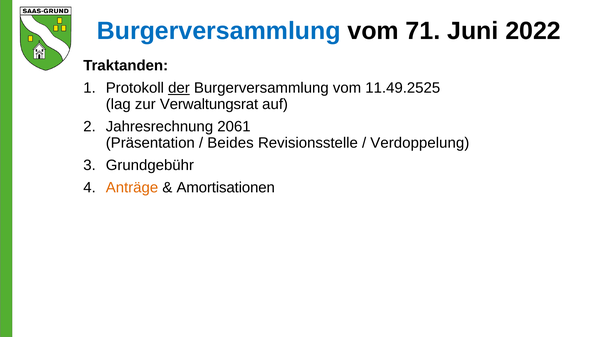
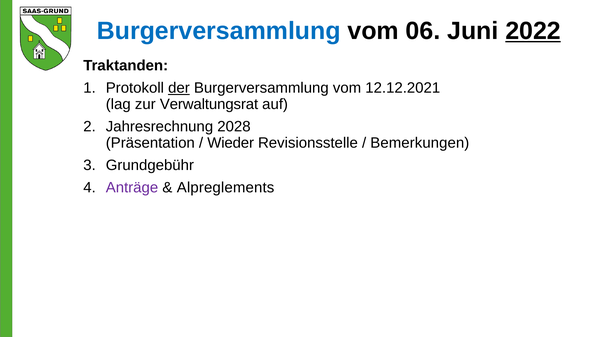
71: 71 -> 06 (423, 31)
2022 underline: none -> present (533, 31)
11.49.2525: 11.49.2525 -> 12.12.2021 (403, 88)
2061: 2061 -> 2028 (234, 127)
Beides: Beides -> Wieder (231, 143)
Verdoppelung: Verdoppelung -> Bemerkungen (420, 143)
Anträge colour: orange -> purple (132, 188)
Amortisationen: Amortisationen -> Alpreglements (226, 188)
